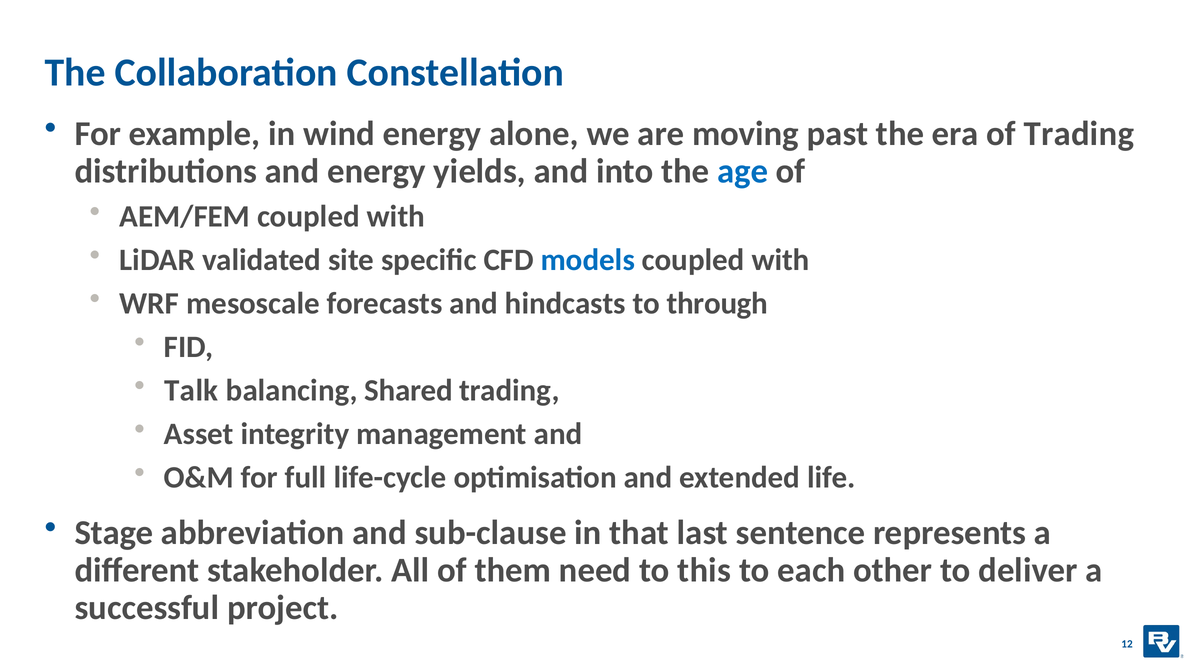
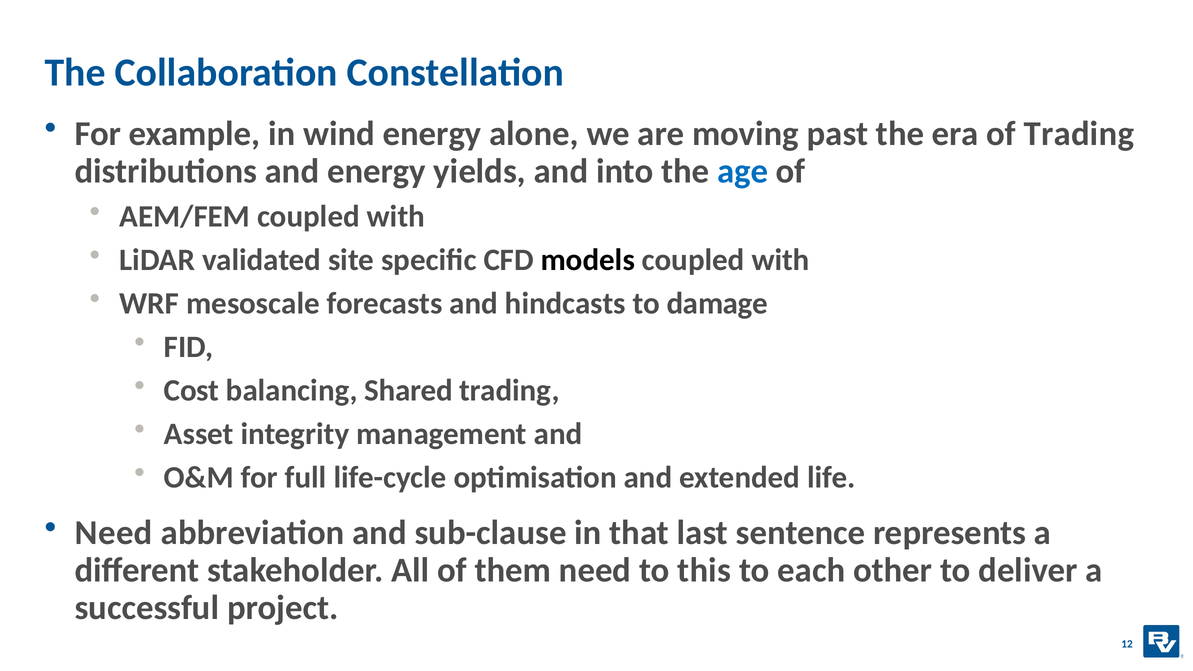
models colour: blue -> black (588, 260)
through: through -> damage (717, 304)
Talk: Talk -> Cost (192, 391)
Stage: Stage -> Need (114, 533)
